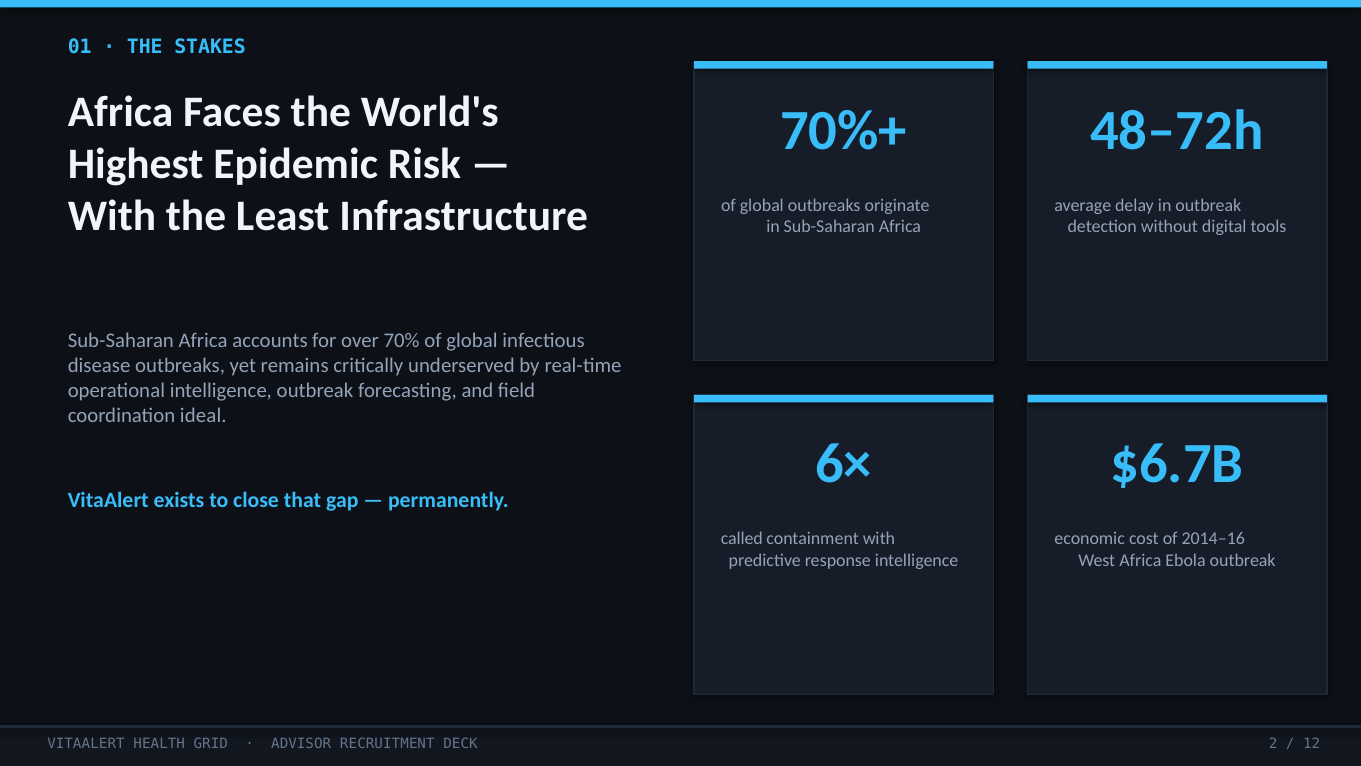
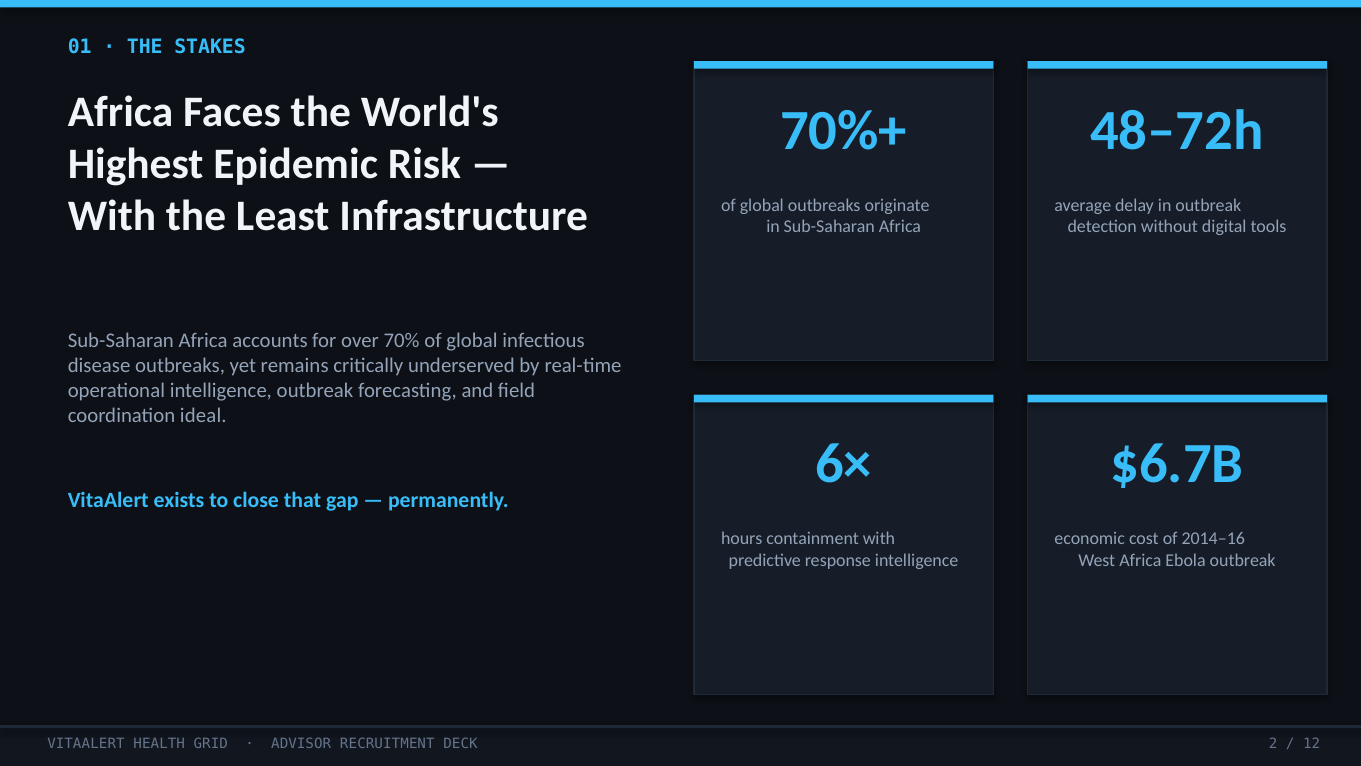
called: called -> hours (742, 539)
